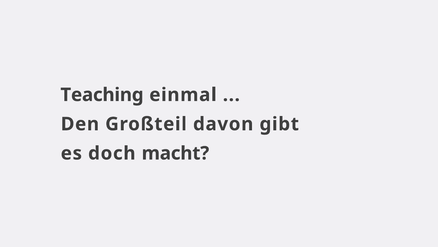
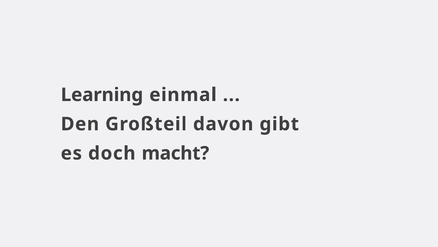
Teaching: Teaching -> Learning (102, 95)
